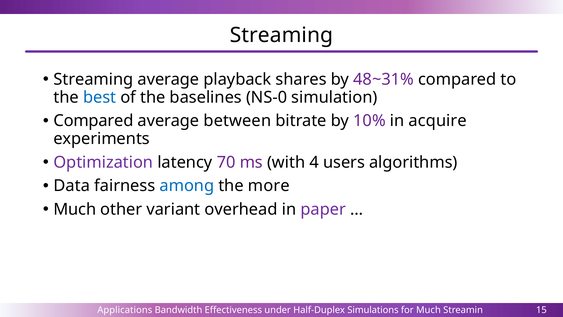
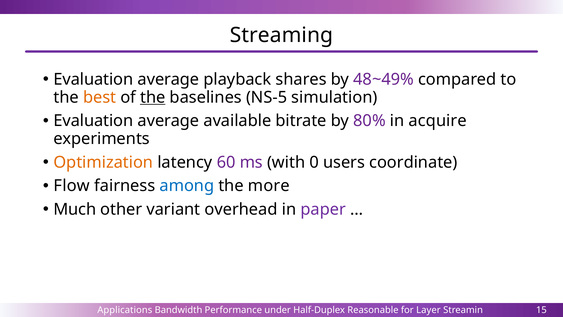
Streaming: Streaming -> Evaluation (93, 79)
48~31%: 48~31% -> 48~49% (384, 79)
best colour: blue -> orange (100, 97)
the underline: none -> present (153, 97)
NS-0: NS-0 -> NS-5 (267, 97)
Compared: Compared -> Evaluation (93, 121)
between: between -> available (237, 121)
10%: 10% -> 80% (369, 121)
Optimization colour: purple -> orange (103, 162)
70: 70 -> 60 (226, 162)
4: 4 -> 0 (314, 162)
algorithms: algorithms -> coordinate (413, 162)
Data: Data -> Flow (72, 186)
Effectiveness: Effectiveness -> Performance (233, 310)
Simulations: Simulations -> Reasonable (373, 310)
for Much: Much -> Layer (428, 310)
